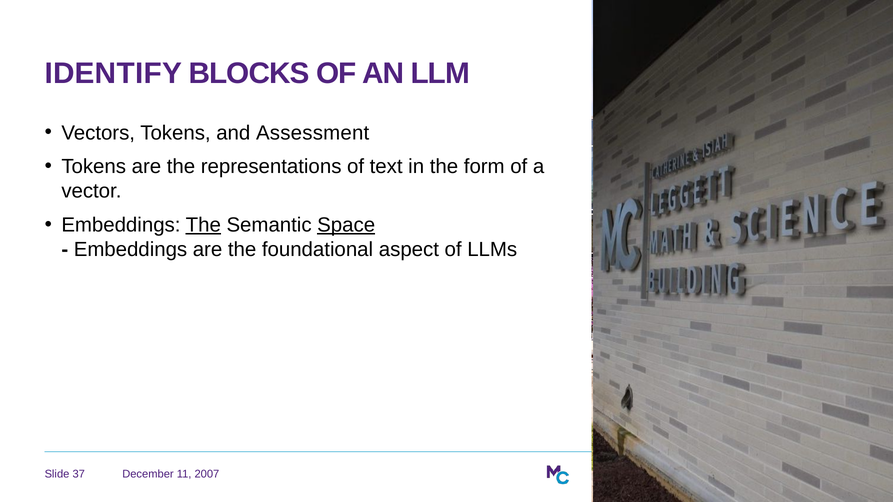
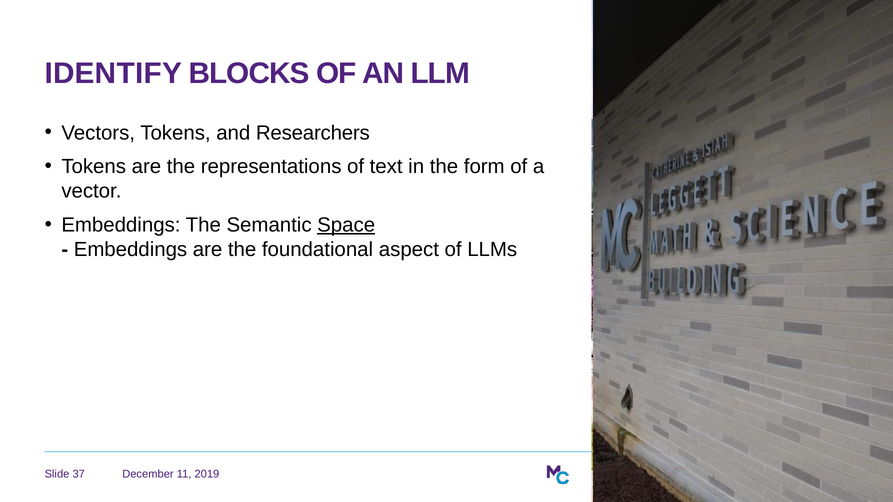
Assessment: Assessment -> Researchers (313, 133)
The underline: present -> none (203, 225)
2007: 2007 -> 2019 (207, 474)
